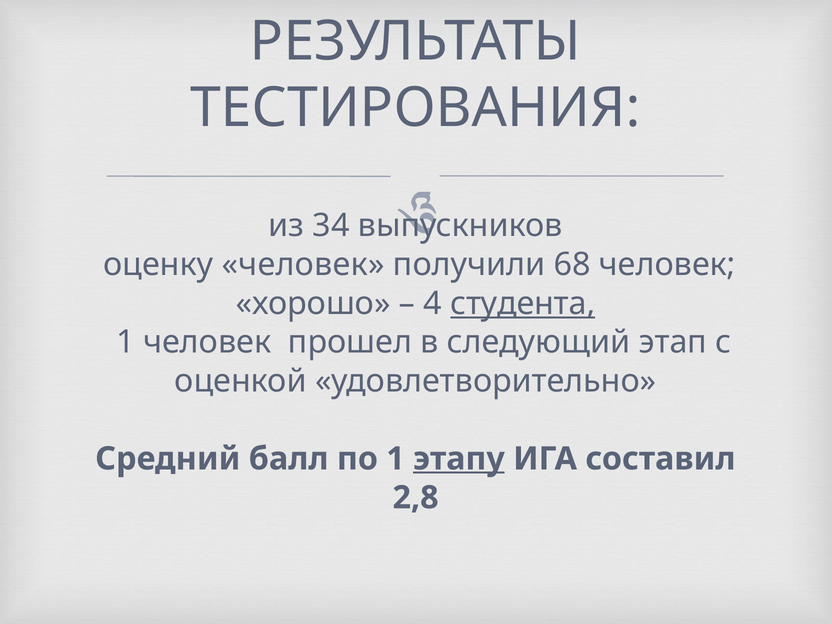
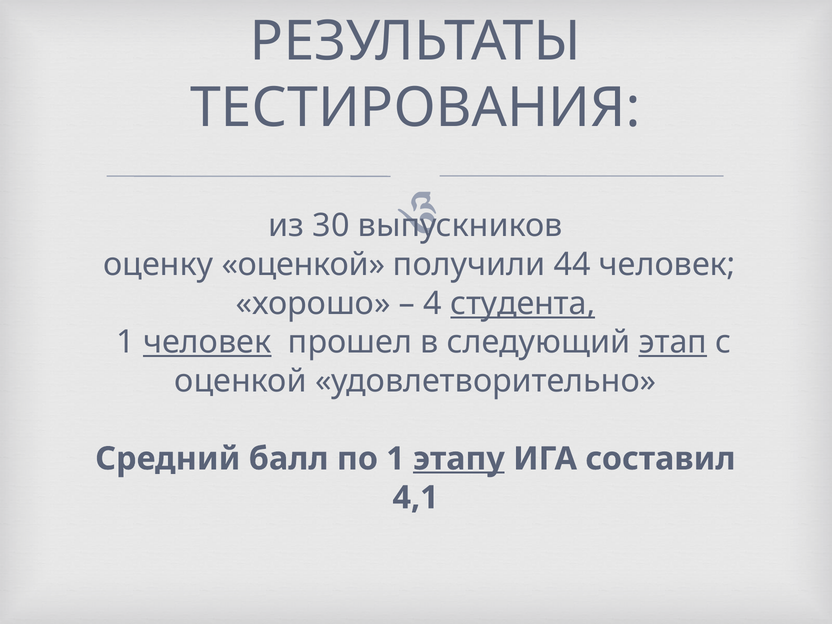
34: 34 -> 30 (331, 226)
оценку человек: человек -> оценкой (303, 265)
68: 68 -> 44 (572, 265)
человек underline: none -> present (207, 342)
этап underline: none -> present (673, 342)
2,8: 2,8 -> 4,1 (416, 498)
